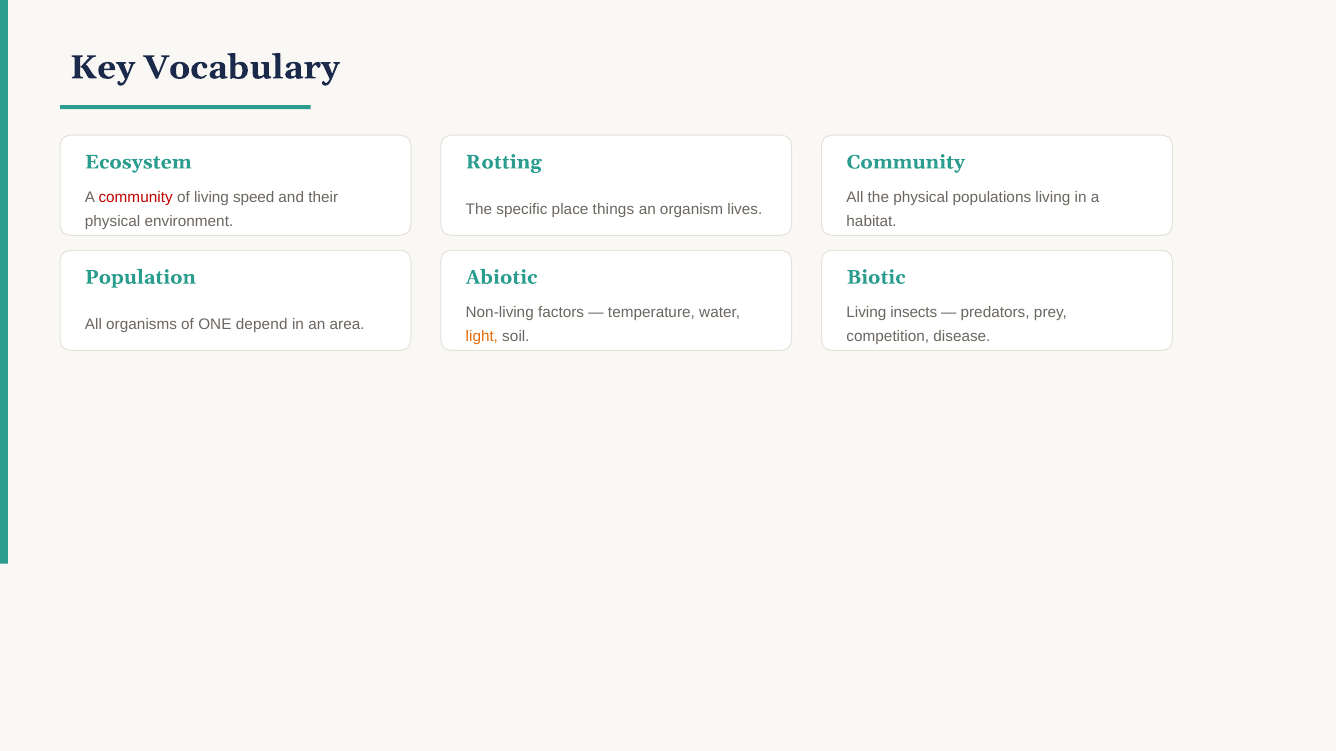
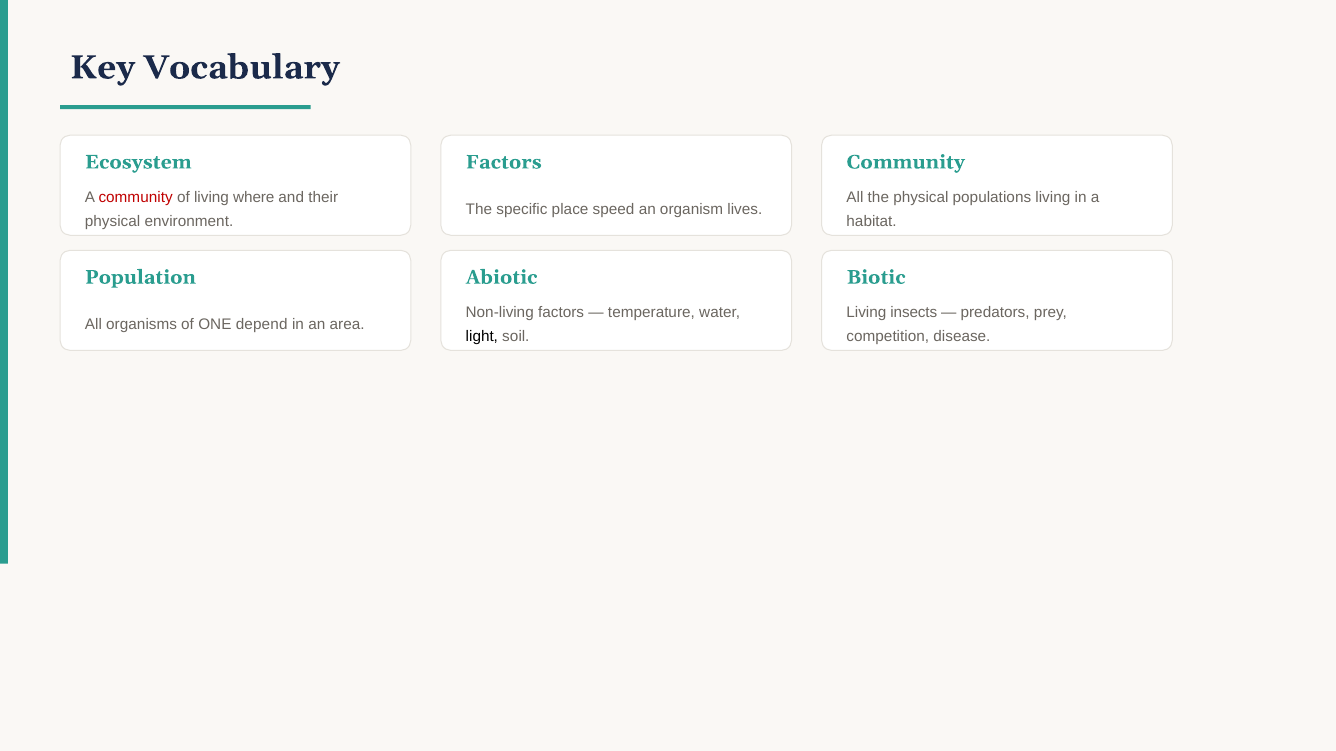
Rotting: Rotting -> Factors (504, 162)
speed: speed -> where (254, 197)
things: things -> speed (614, 209)
light colour: orange -> black (482, 336)
